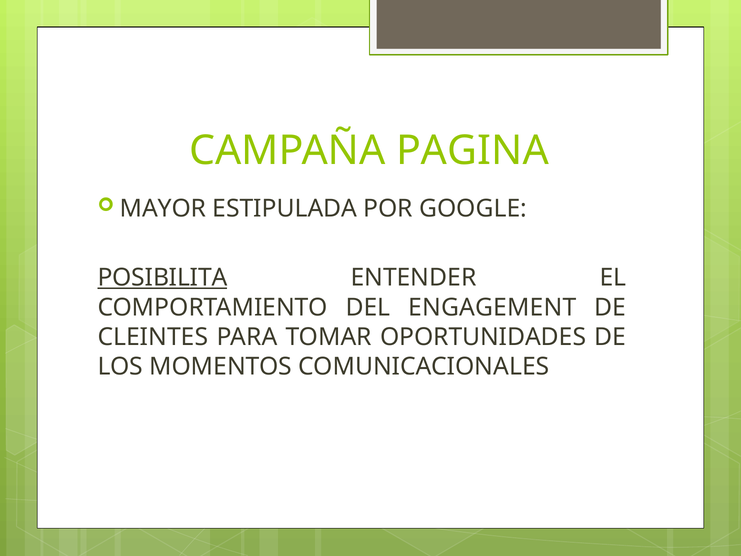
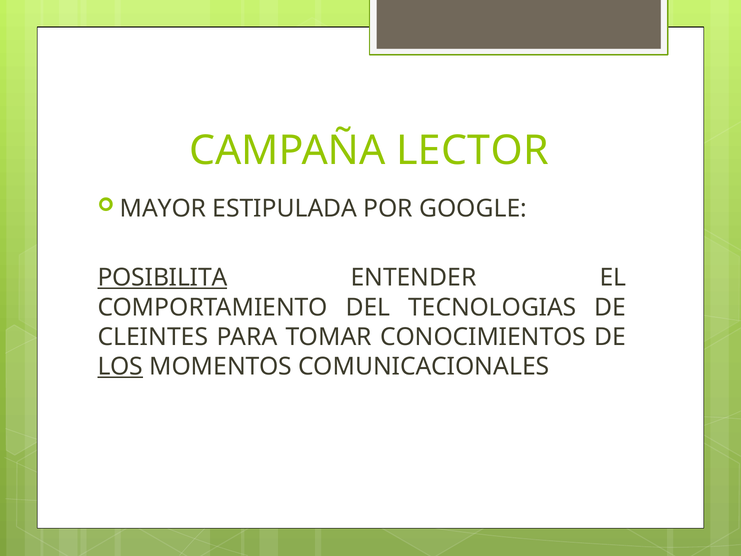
PAGINA: PAGINA -> LECTOR (472, 150)
ENGAGEMENT: ENGAGEMENT -> TECNOLOGIAS (492, 307)
OPORTUNIDADES: OPORTUNIDADES -> CONOCIMIENTOS (483, 337)
LOS underline: none -> present (120, 367)
